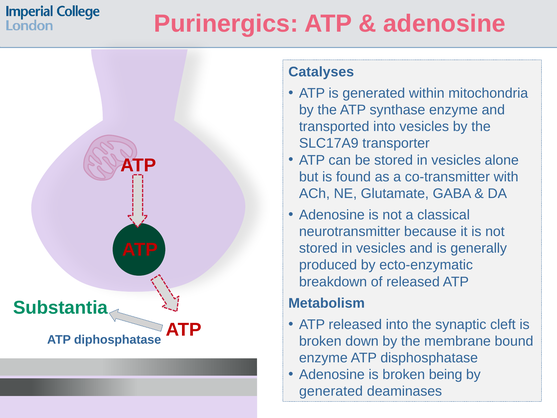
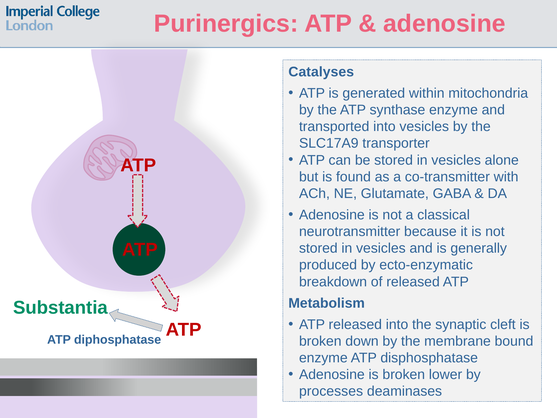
being: being -> lower (446, 374)
generated: generated -> processes (331, 391)
